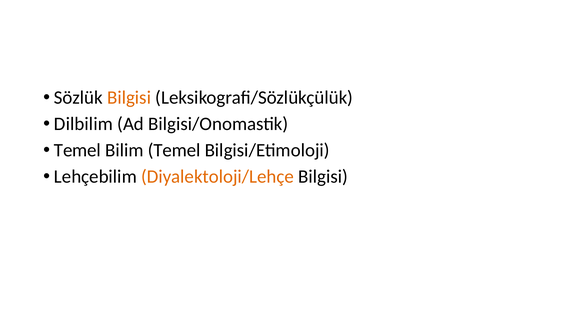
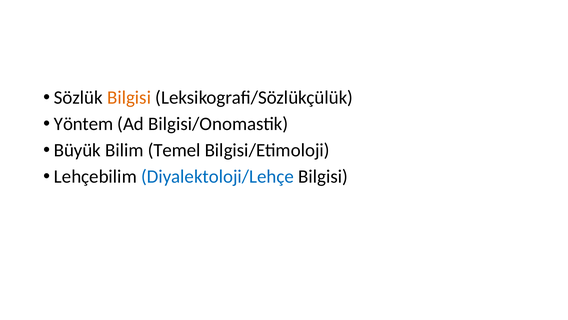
Dilbilim: Dilbilim -> Yöntem (84, 124)
Temel: Temel -> Büyük (77, 150)
Diyalektoloji/Lehçe colour: orange -> blue (217, 176)
